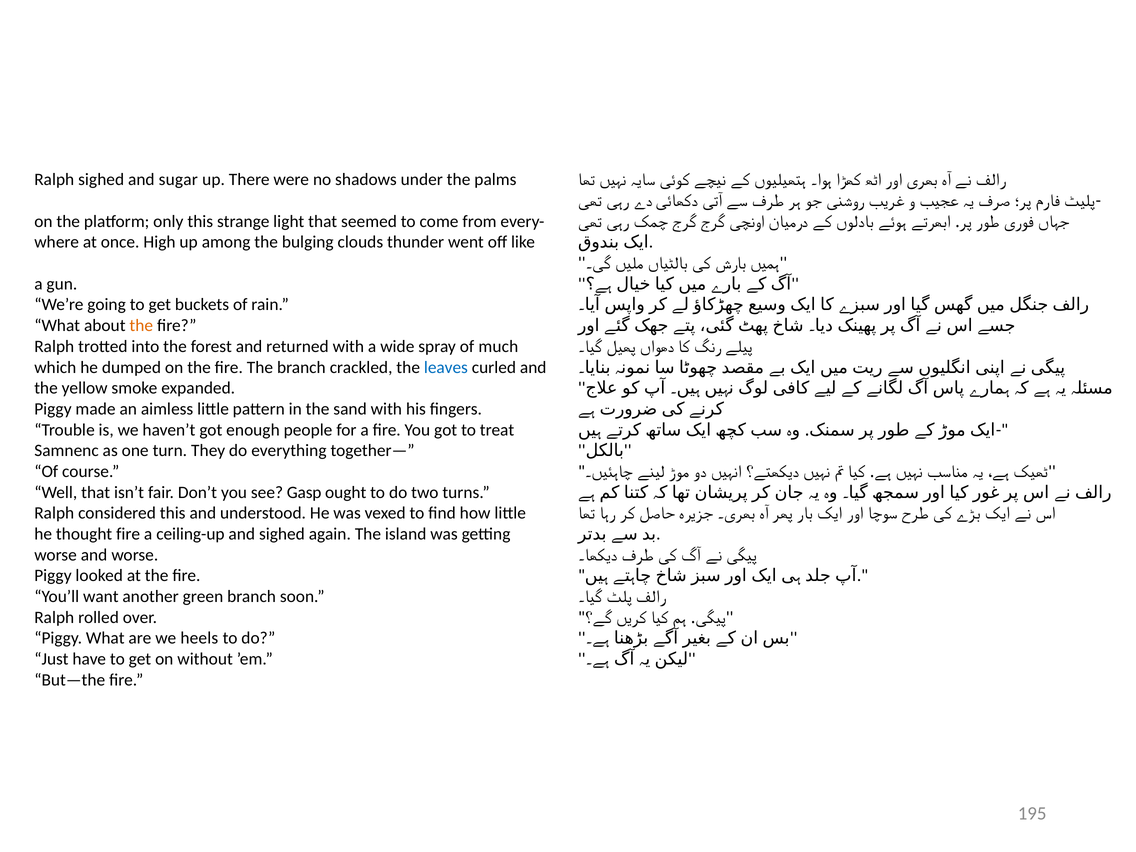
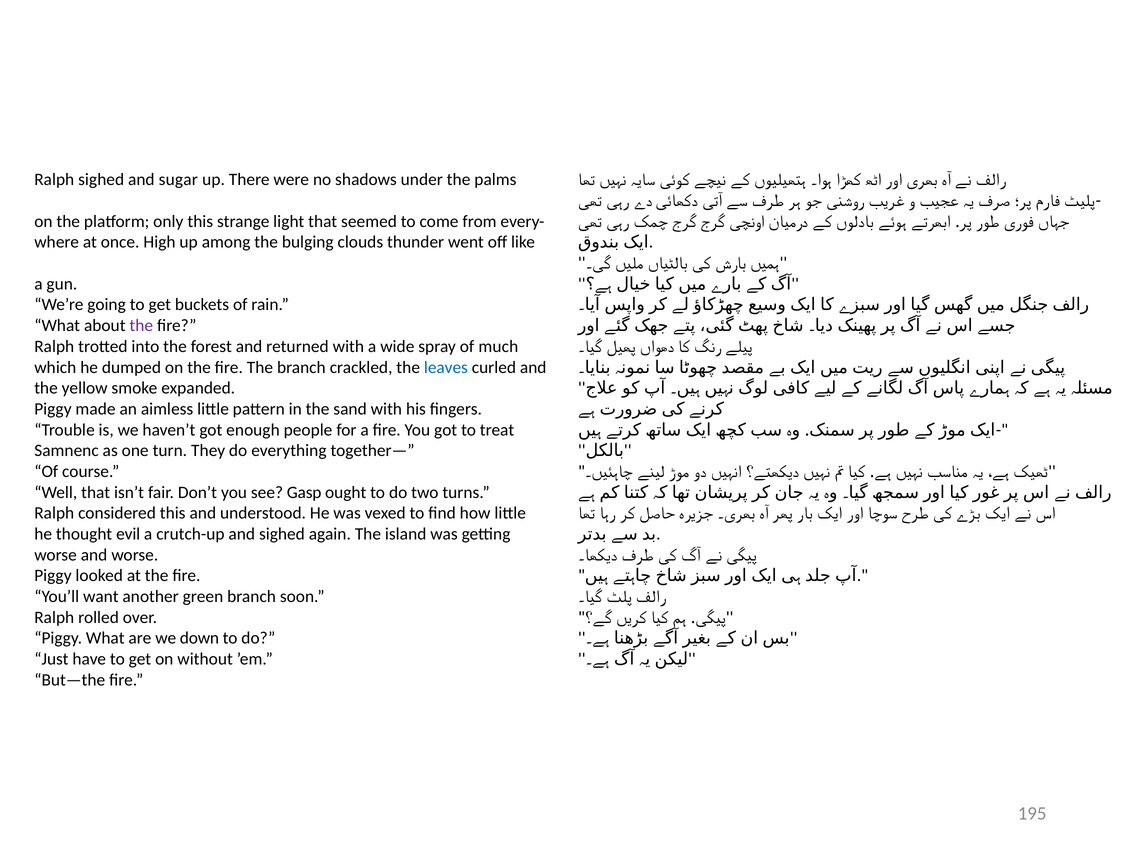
the colour: orange -> purple (141, 326)
thought fire: fire -> evil (128, 534)
ceiling-up: ceiling-up -> crutch-up (190, 534)
heels: heels -> down (199, 638)
